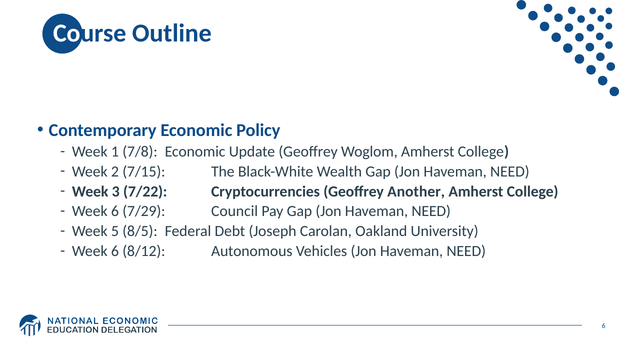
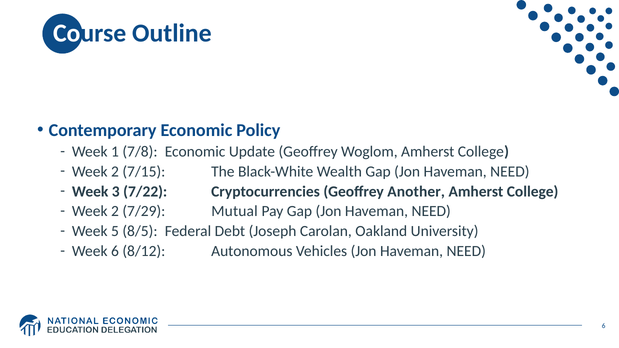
6: 6 -> 2 (115, 211)
Council: Council -> Mutual (235, 211)
